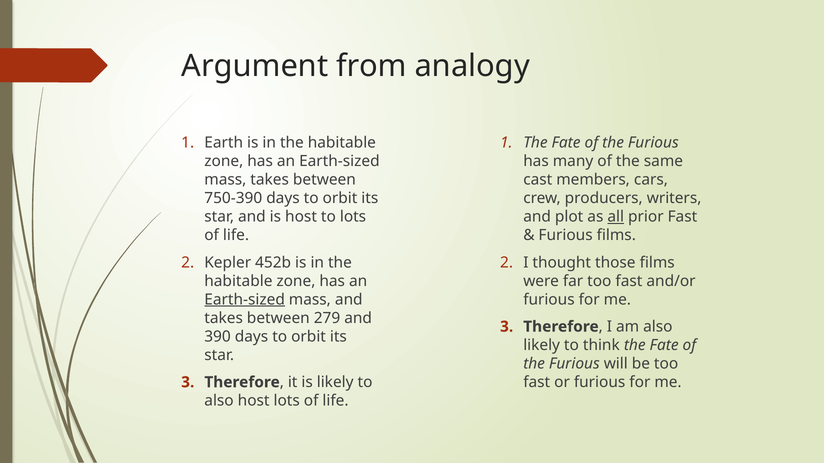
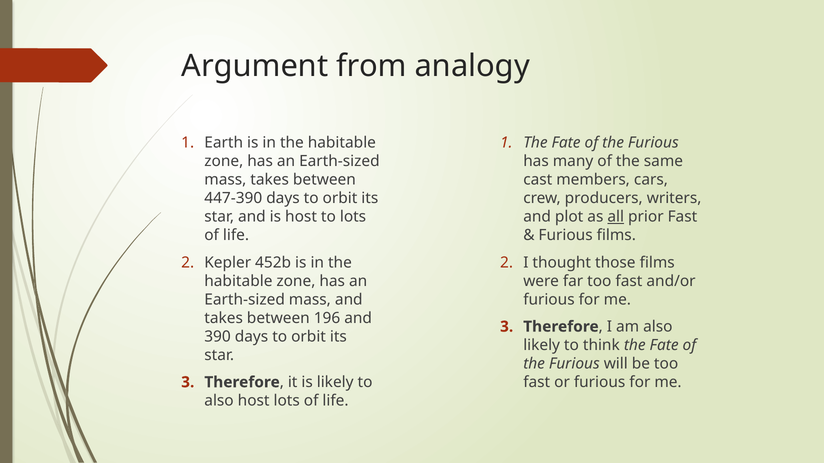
750-390: 750-390 -> 447-390 (233, 199)
Earth-sized underline: present -> none (245, 300)
279: 279 -> 196 (327, 318)
